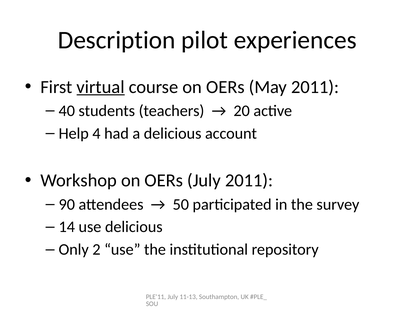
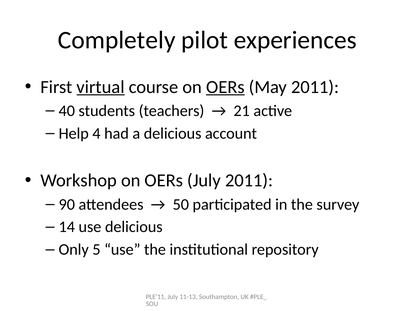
Description: Description -> Completely (117, 40)
OERs underline: none -> present (225, 87)
20: 20 -> 21 (242, 111)
2: 2 -> 5 (96, 250)
